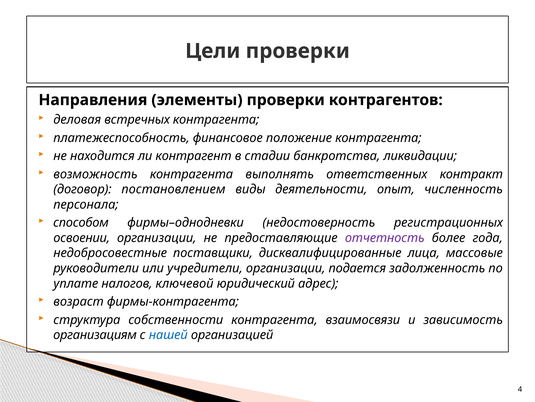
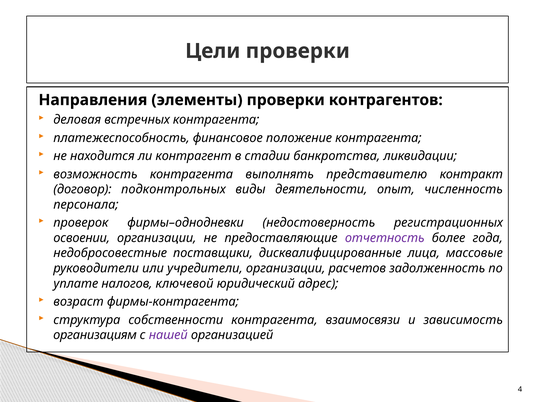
ответственных: ответственных -> представителю (377, 174)
постановлением: постановлением -> подконтрольных (173, 189)
способом: способом -> проверок (81, 222)
подается: подается -> расчетов (357, 268)
нашей colour: blue -> purple (168, 334)
